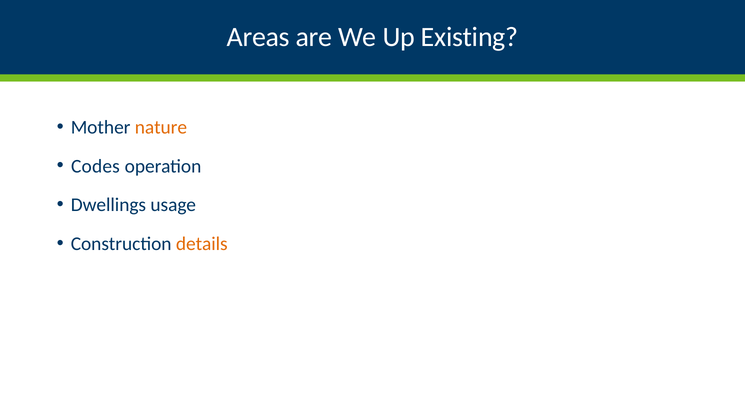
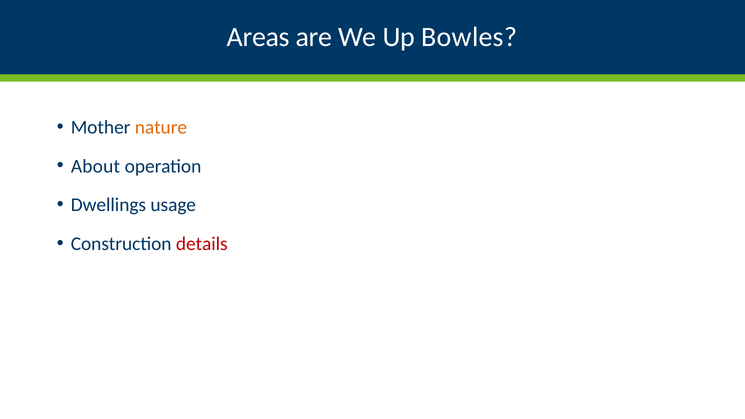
Existing: Existing -> Bowles (469, 37)
Codes: Codes -> About (95, 166)
details colour: orange -> red (202, 244)
